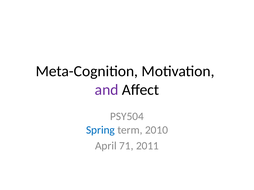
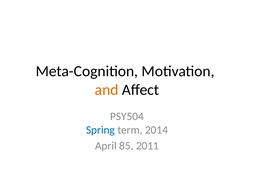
and colour: purple -> orange (107, 90)
2010: 2010 -> 2014 (156, 130)
71: 71 -> 85 (126, 146)
